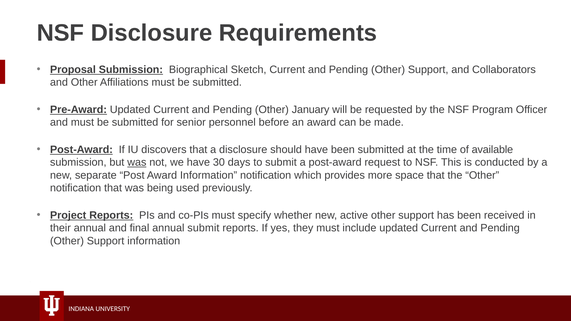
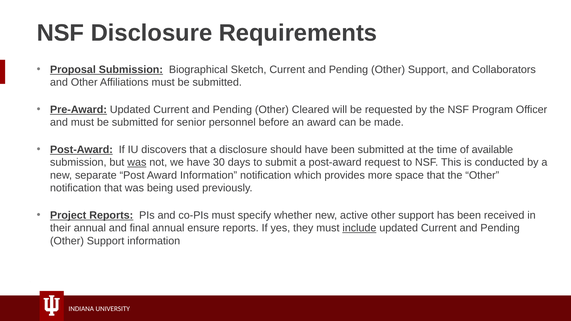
January: January -> Cleared (311, 110)
annual submit: submit -> ensure (203, 228)
include underline: none -> present (359, 228)
